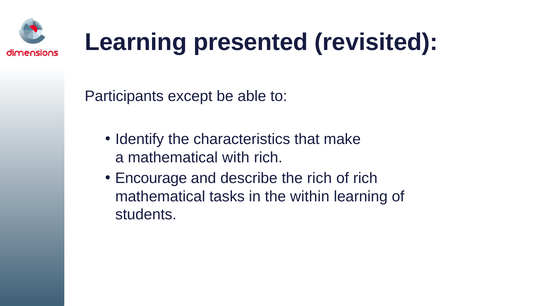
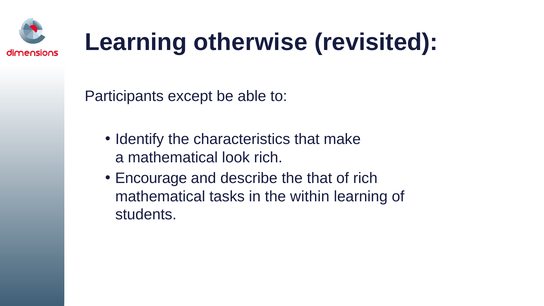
presented: presented -> otherwise (251, 42)
with: with -> look (236, 157)
the rich: rich -> that (320, 178)
